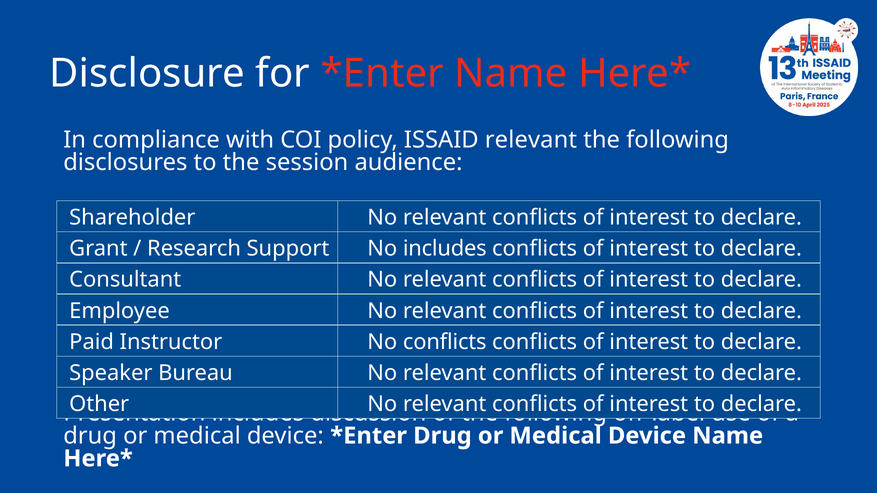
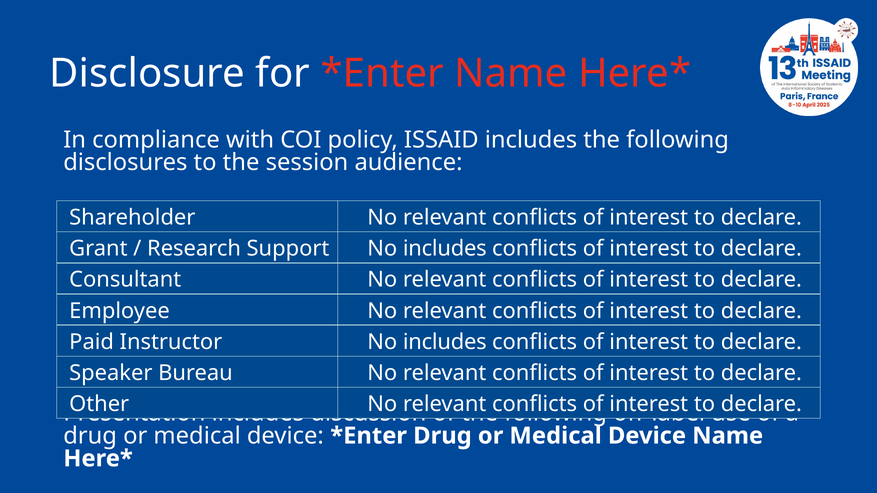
ISSAID relevant: relevant -> includes (531, 140)
conflicts: conflicts -> includes (445, 342)
